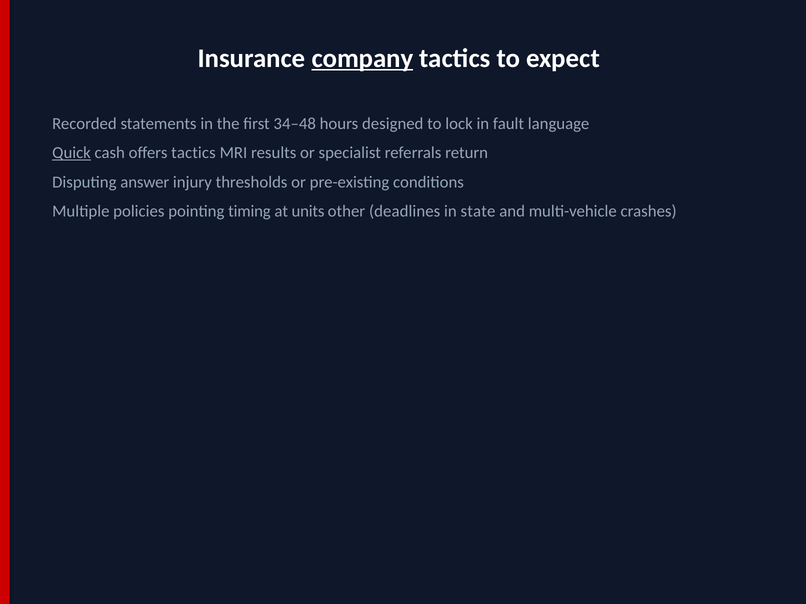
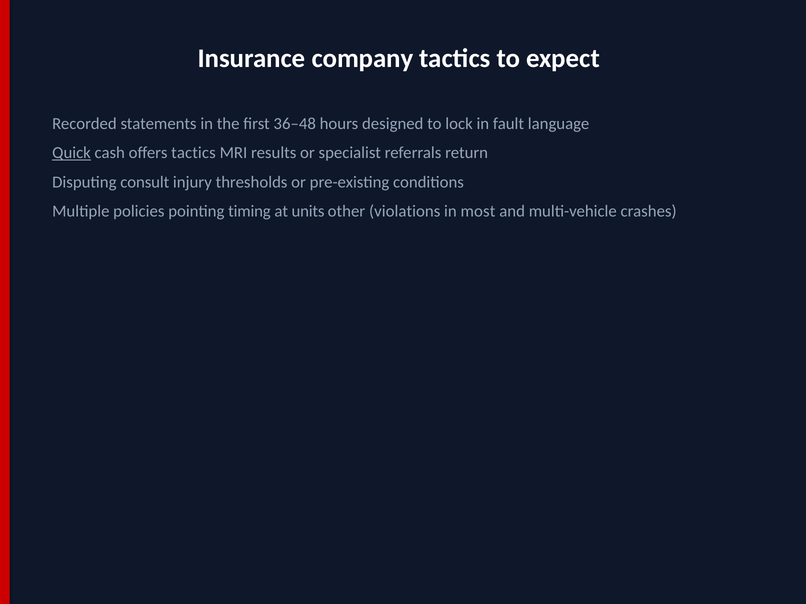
company underline: present -> none (362, 58)
34–48: 34–48 -> 36–48 (295, 124)
answer: answer -> consult (145, 182)
deadlines: deadlines -> violations (405, 211)
state: state -> most (478, 211)
